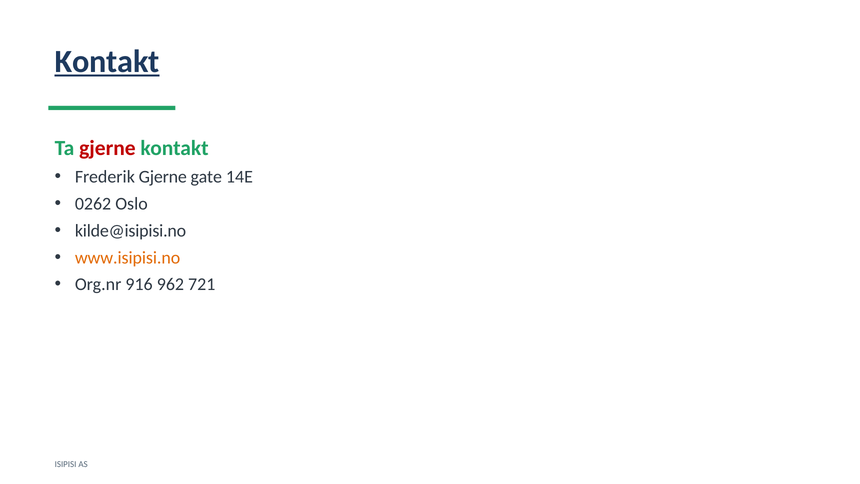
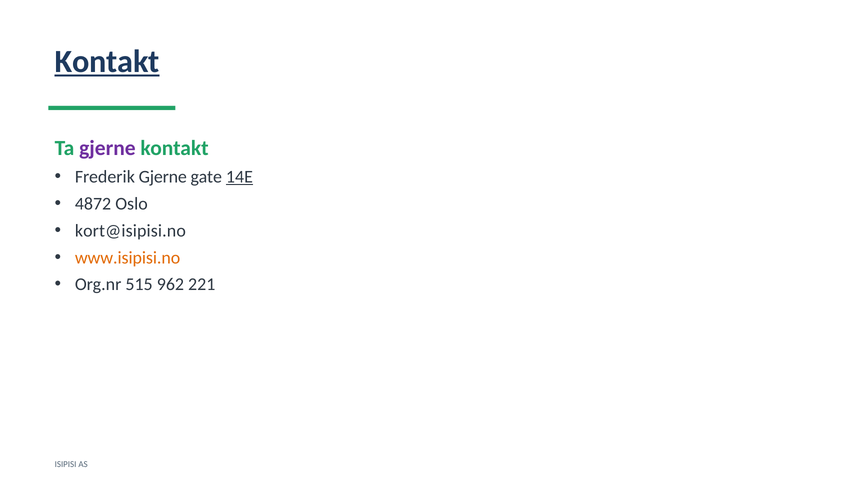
gjerne colour: red -> purple (107, 148)
14E underline: none -> present (239, 177)
0262: 0262 -> 4872 (93, 204)
kilde@isipisi.no: kilde@isipisi.no -> kort@isipisi.no (130, 231)
916: 916 -> 515 (139, 284)
721: 721 -> 221 (202, 284)
